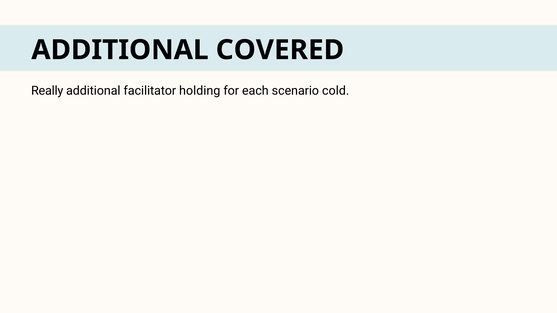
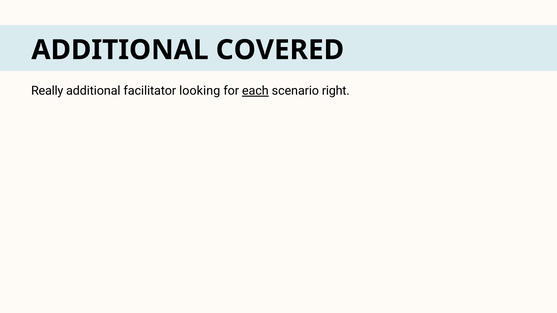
holding: holding -> looking (200, 91)
each underline: none -> present (255, 91)
cold: cold -> right (336, 91)
